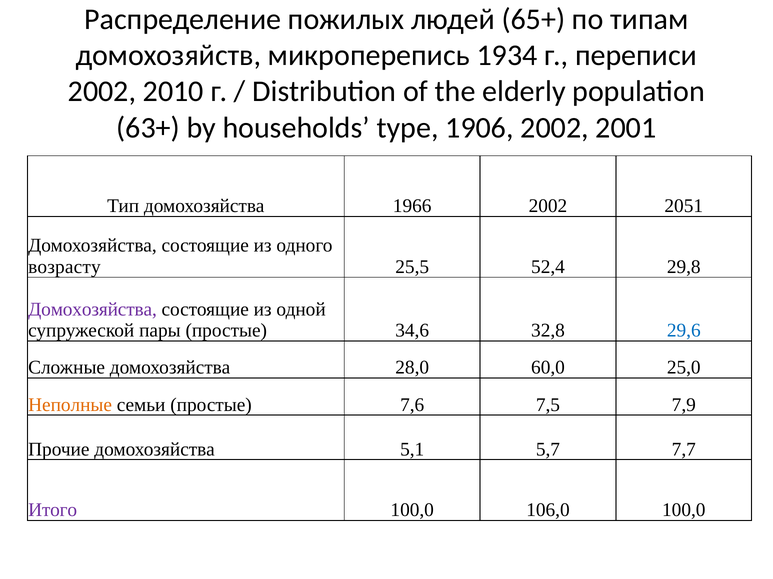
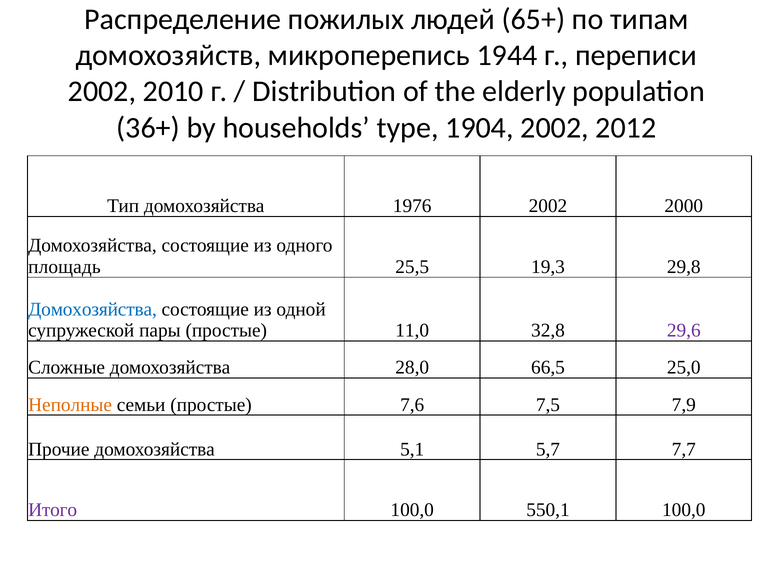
1934: 1934 -> 1944 (507, 56)
63+: 63+ -> 36+ (148, 128)
1906: 1906 -> 1904 (479, 128)
2001: 2001 -> 2012 (626, 128)
1966: 1966 -> 1976 (412, 206)
2051: 2051 -> 2000 (684, 206)
возрасту: возрасту -> площадь (64, 267)
52,4: 52,4 -> 19,3 (548, 267)
Домохозяйства colour: purple -> blue (93, 310)
34,6: 34,6 -> 11,0 (412, 331)
29,6 colour: blue -> purple (684, 331)
60,0: 60,0 -> 66,5 (548, 368)
106,0: 106,0 -> 550,1 (548, 511)
